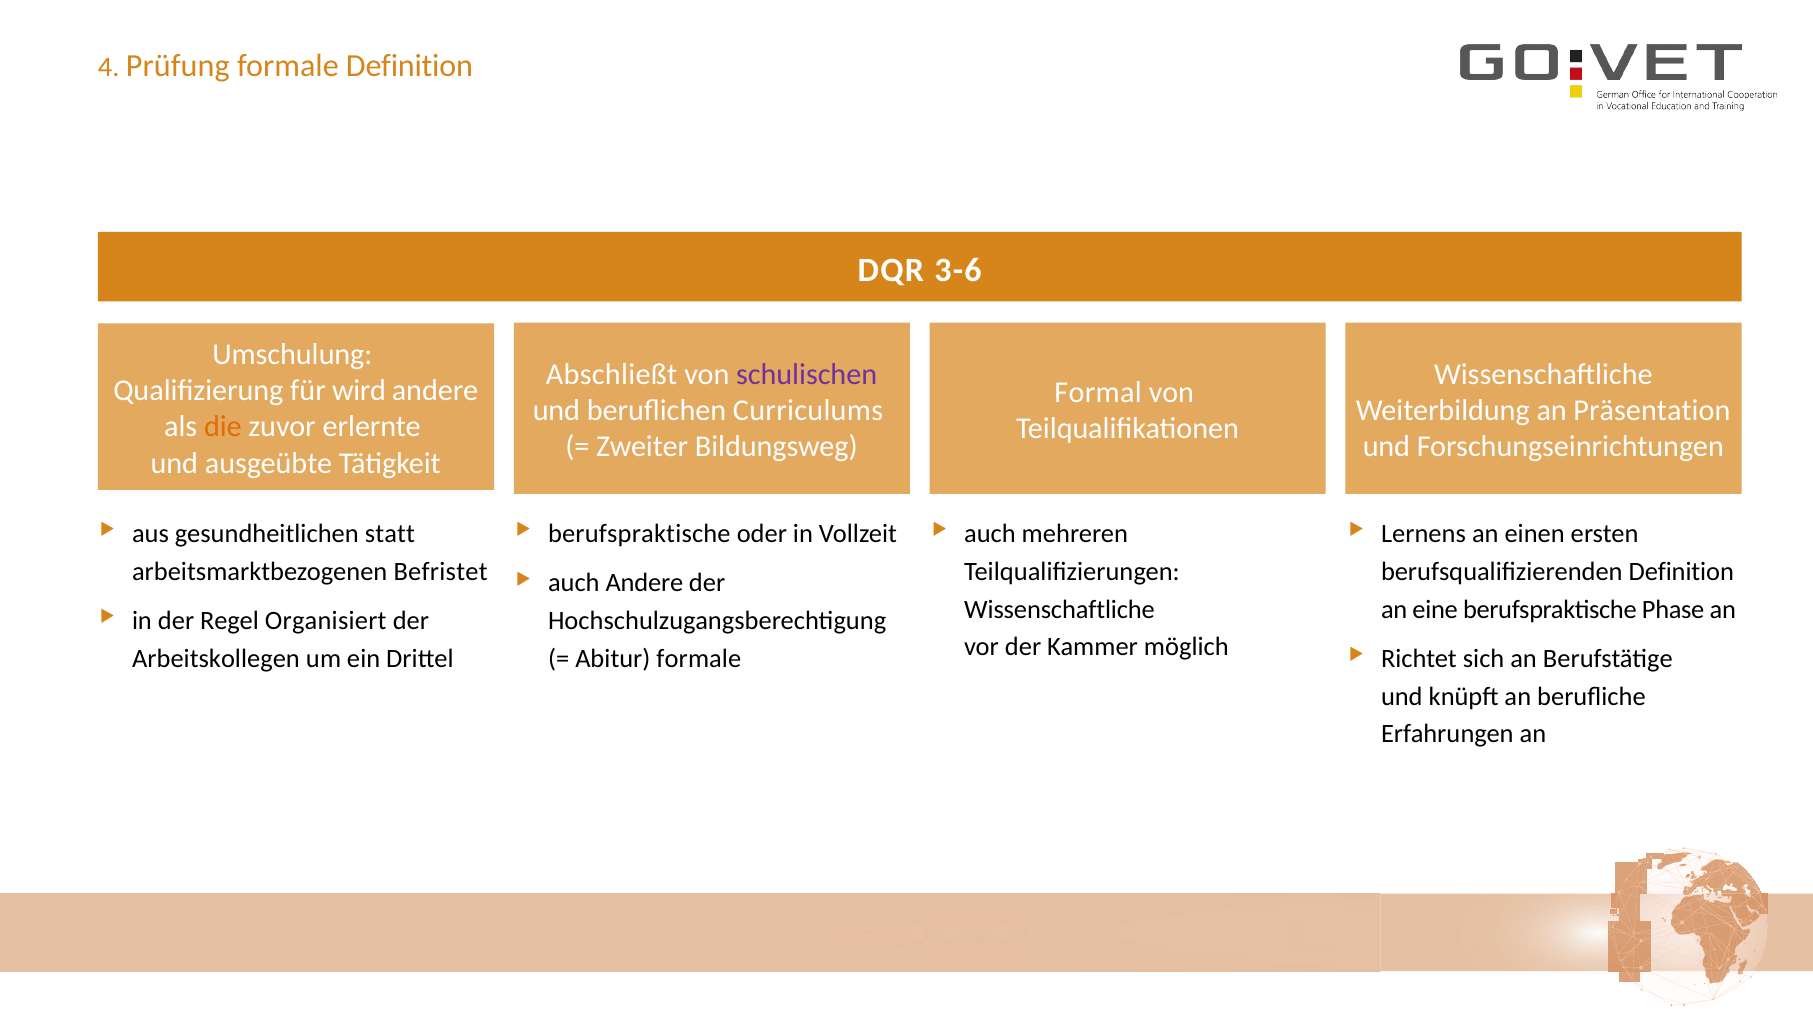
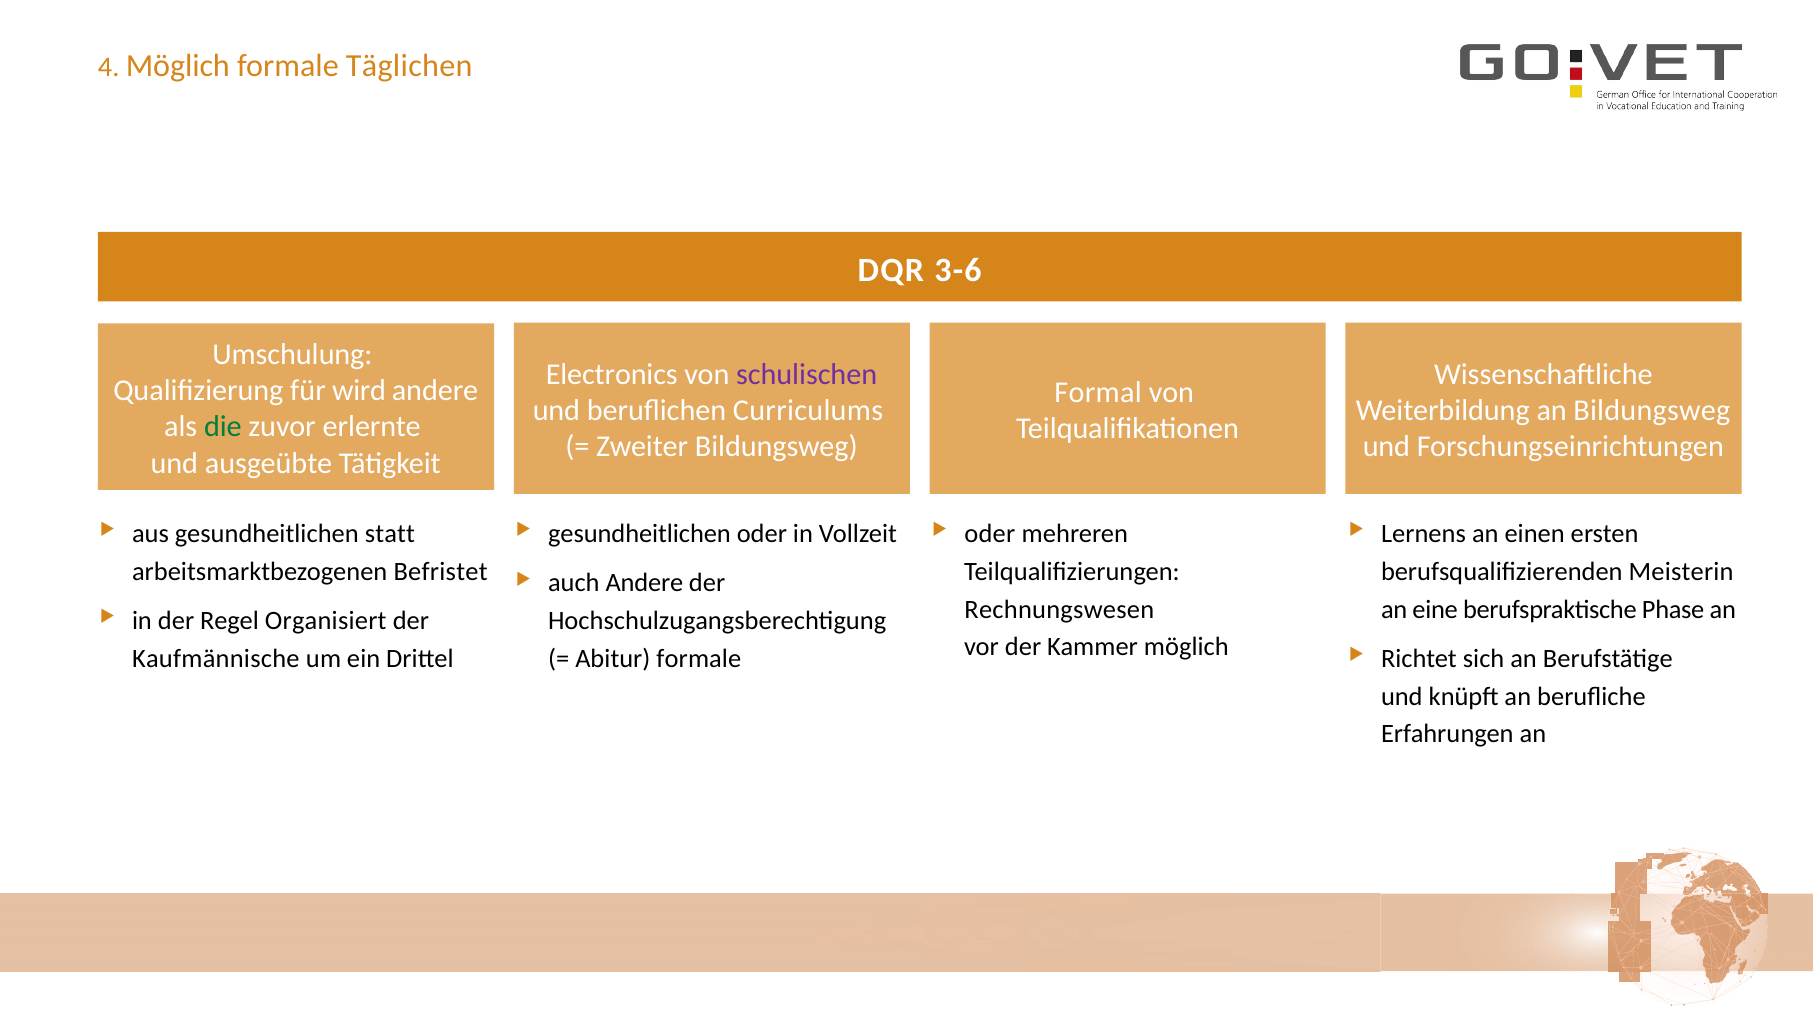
4 Prüfung: Prüfung -> Möglich (178, 66)
formale Definition: Definition -> Täglichen (409, 66)
Abschließt: Abschließt -> Electronics (612, 374)
an Präsentation: Präsentation -> Bildungsweg (1652, 410)
die colour: orange -> green (223, 427)
berufspraktische: berufspraktische -> gesundheitlichen (639, 534)
auch: auch -> oder (990, 534)
berufsqualifizierenden Definition: Definition -> Meisterin (1681, 571)
Wissenschaftliche: Wissenschaftliche -> Rechnungswesen (1059, 609)
Arbeitskollegen: Arbeitskollegen -> Kaufmännische (216, 658)
